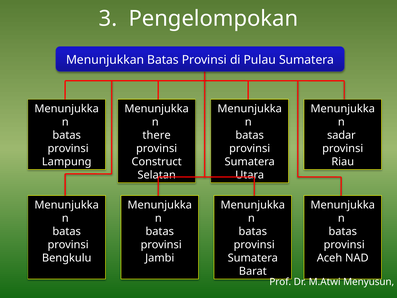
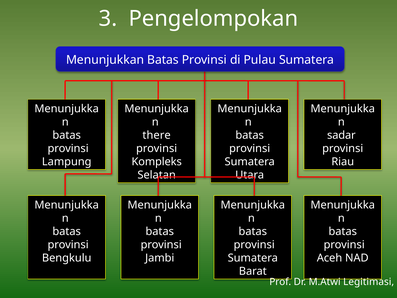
Construct: Construct -> Kompleks (157, 162)
Menyusun: Menyusun -> Legitimasi (369, 282)
